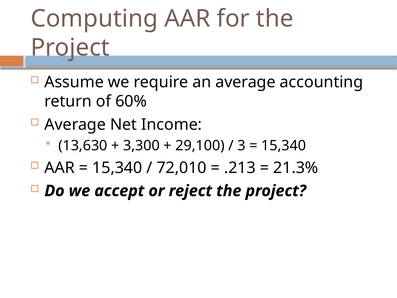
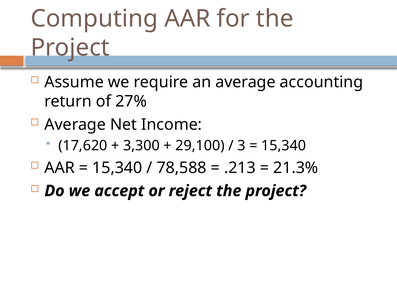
60%: 60% -> 27% (131, 101)
13,630: 13,630 -> 17,620 (83, 146)
72,010: 72,010 -> 78,588 (182, 168)
